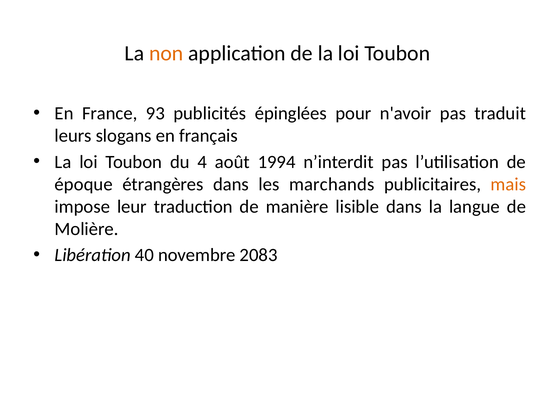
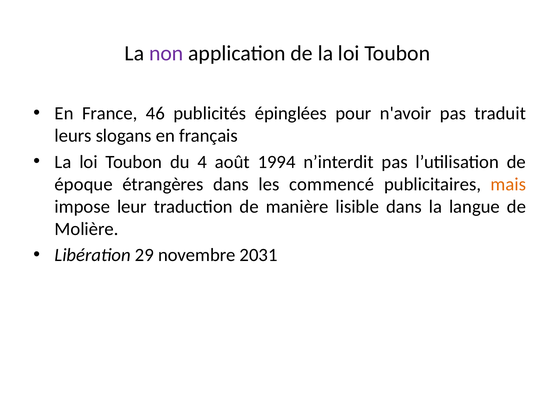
non colour: orange -> purple (166, 53)
93: 93 -> 46 (155, 113)
marchands: marchands -> commencé (332, 184)
40: 40 -> 29 (144, 255)
2083: 2083 -> 2031 (259, 255)
